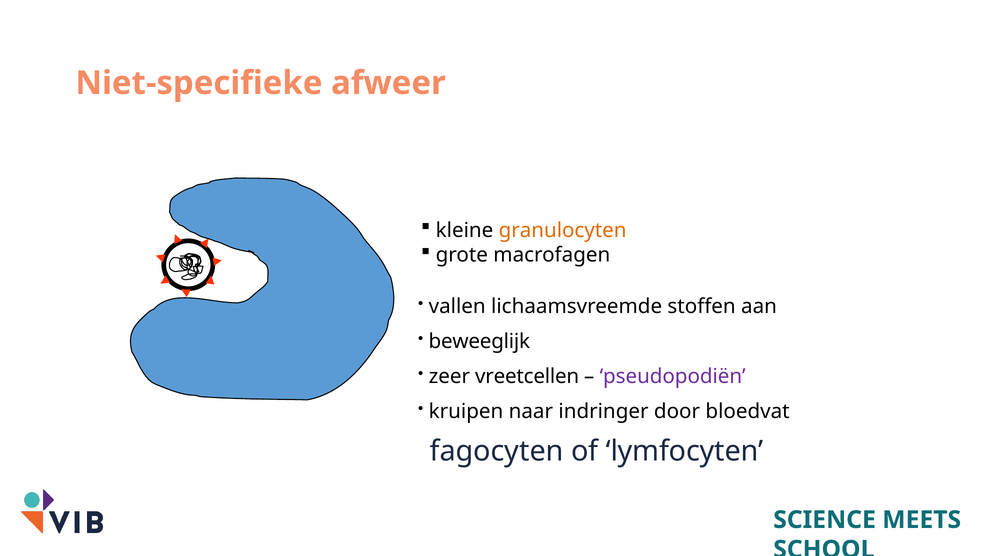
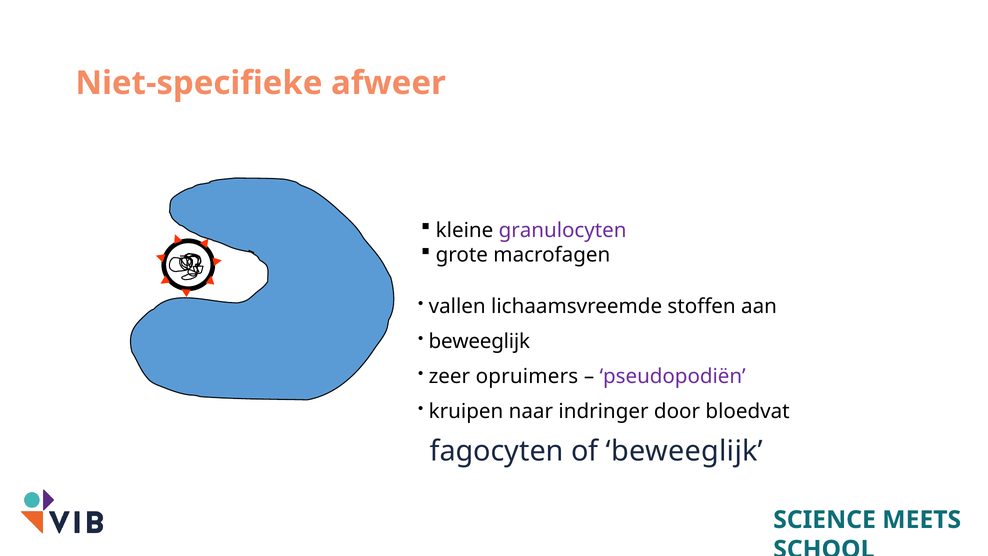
granulocyten colour: orange -> purple (563, 230)
vreetcellen: vreetcellen -> opruimers (527, 376)
of lymfocyten: lymfocyten -> beweeglijk (684, 451)
